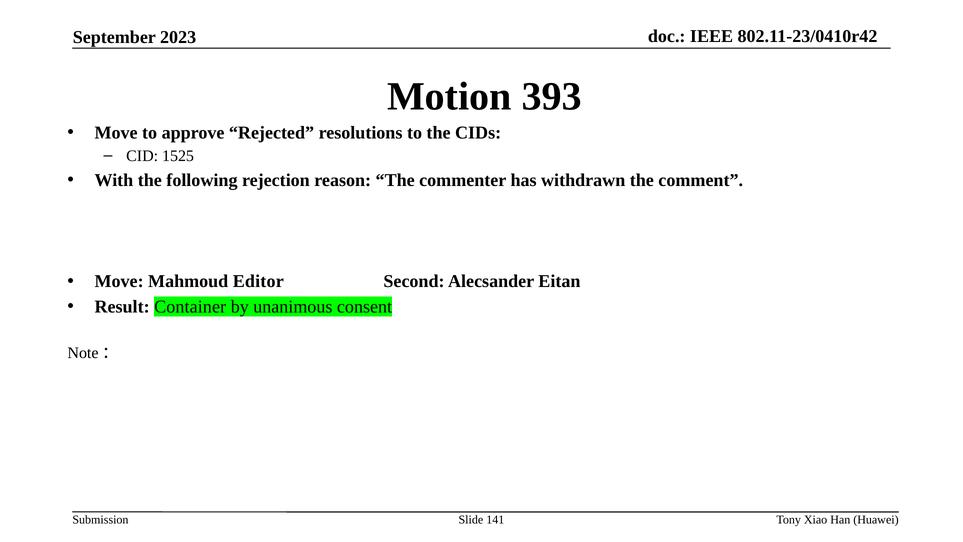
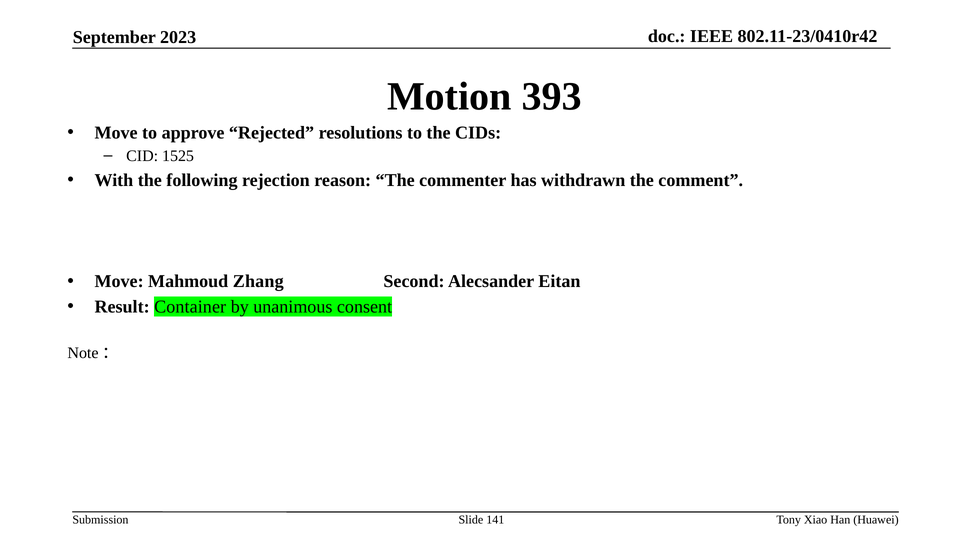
Editor: Editor -> Zhang (258, 281)
